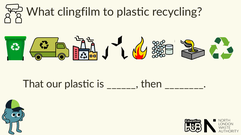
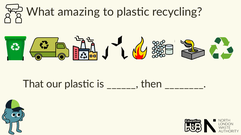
clingfilm: clingfilm -> amazing (79, 12)
